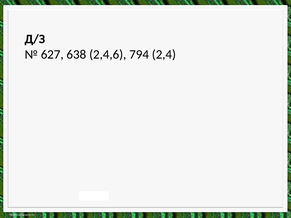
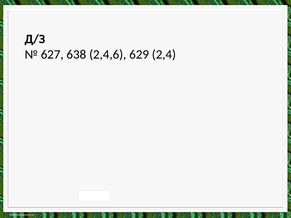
794: 794 -> 629 (139, 55)
